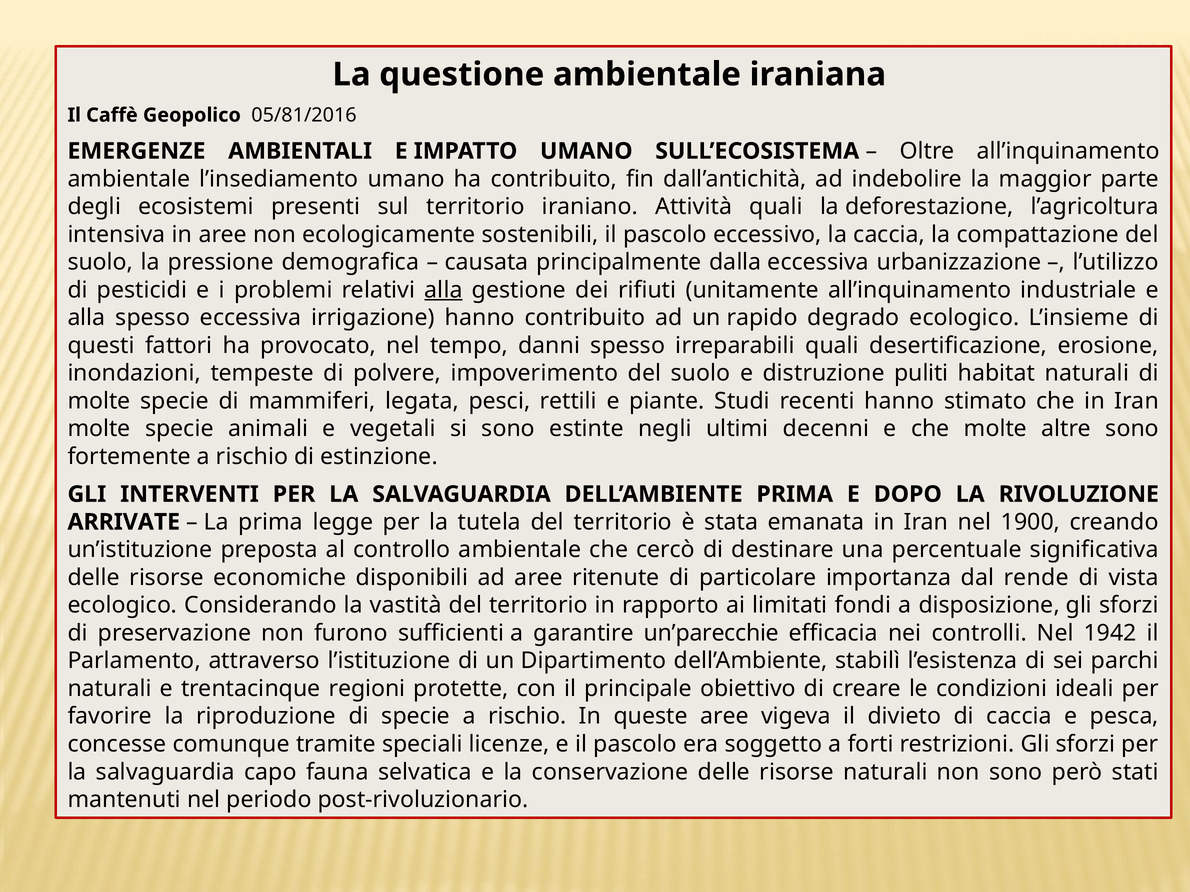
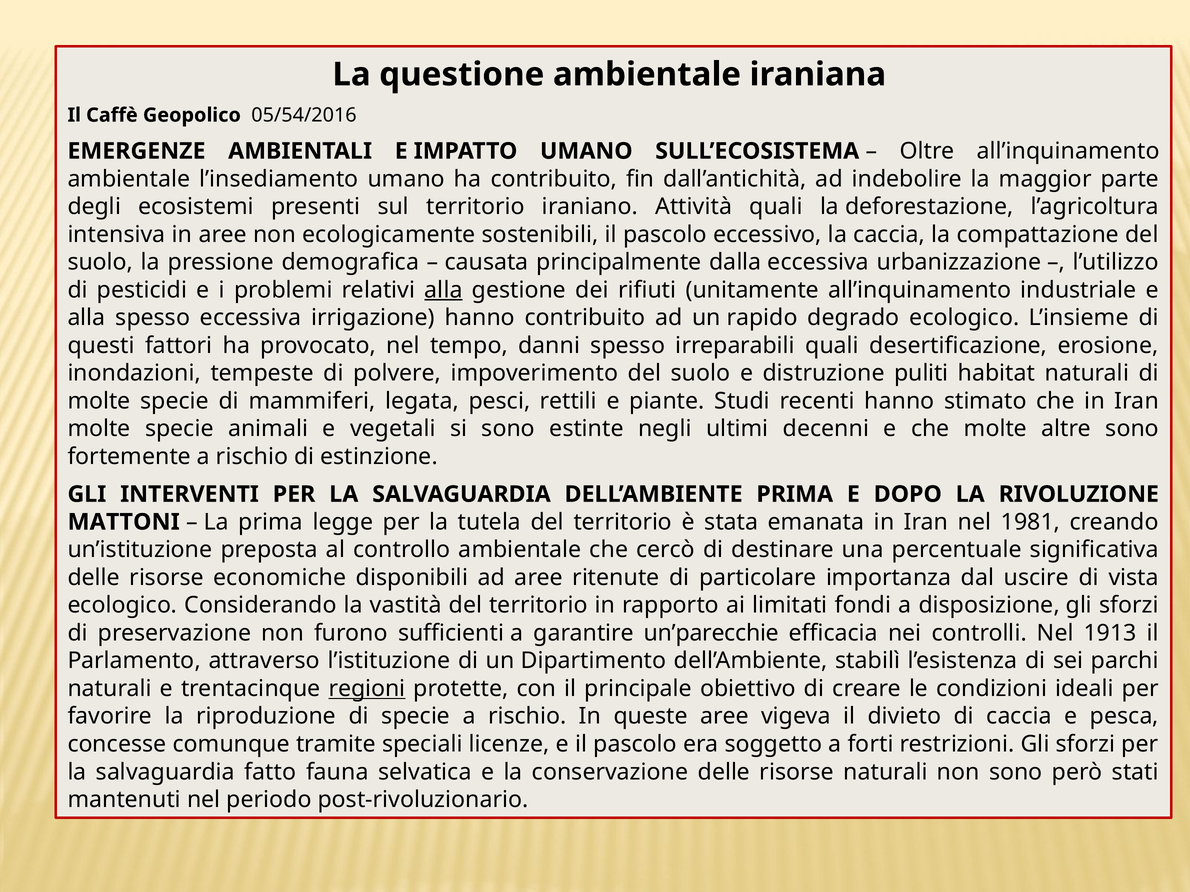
05/81/2016: 05/81/2016 -> 05/54/2016 (304, 115)
ARRIVATE: ARRIVATE -> MATTONI (124, 522)
1900: 1900 -> 1981 (1030, 522)
rende: rende -> uscire (1036, 578)
1942: 1942 -> 1913 (1110, 633)
regioni underline: none -> present (367, 689)
capo: capo -> fatto (270, 772)
